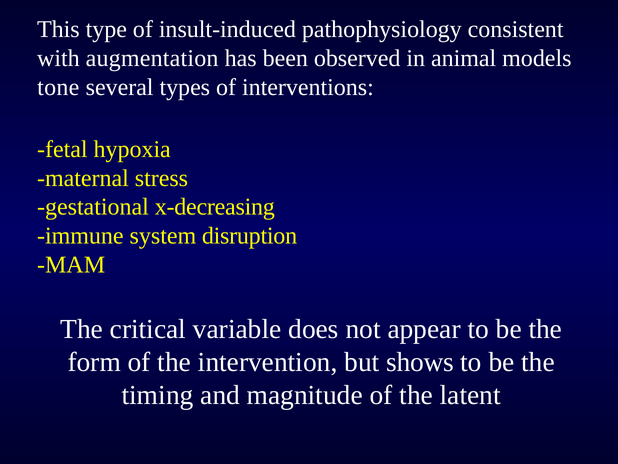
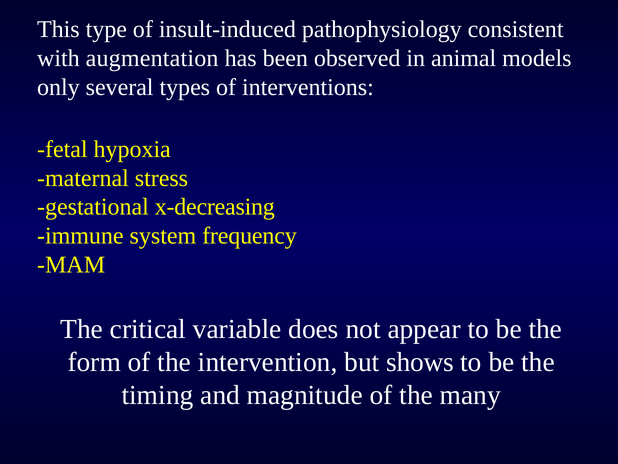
tone: tone -> only (58, 87)
disruption: disruption -> frequency (249, 236)
latent: latent -> many (470, 395)
